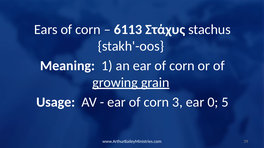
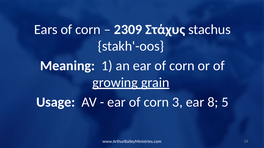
6113: 6113 -> 2309 (128, 30)
0: 0 -> 8 (213, 102)
